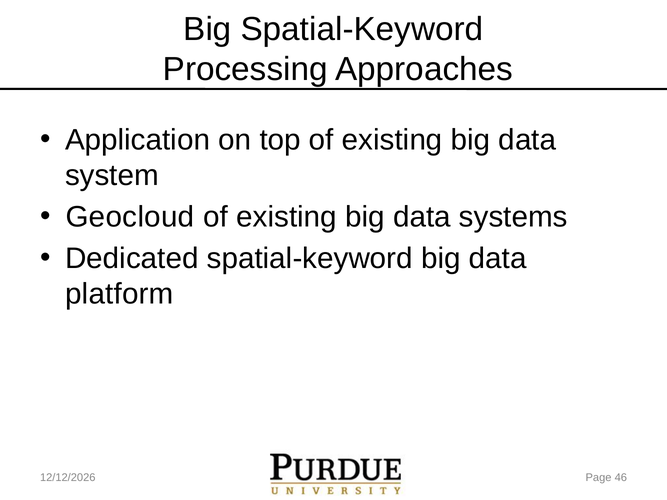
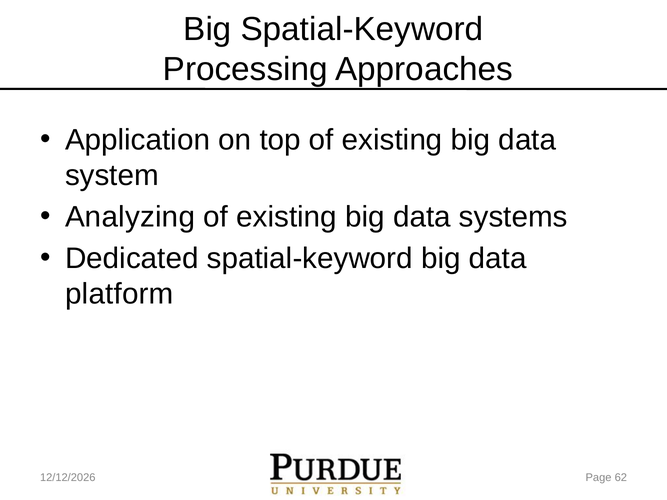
Geocloud: Geocloud -> Analyzing (130, 217)
46: 46 -> 62 (621, 478)
